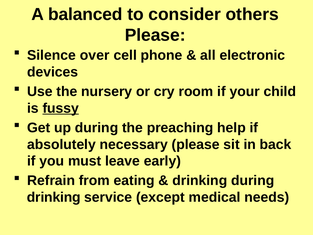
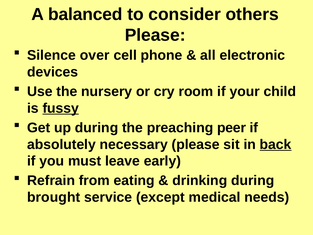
help: help -> peer (232, 128)
back underline: none -> present (276, 144)
drinking: drinking -> brought (54, 197)
